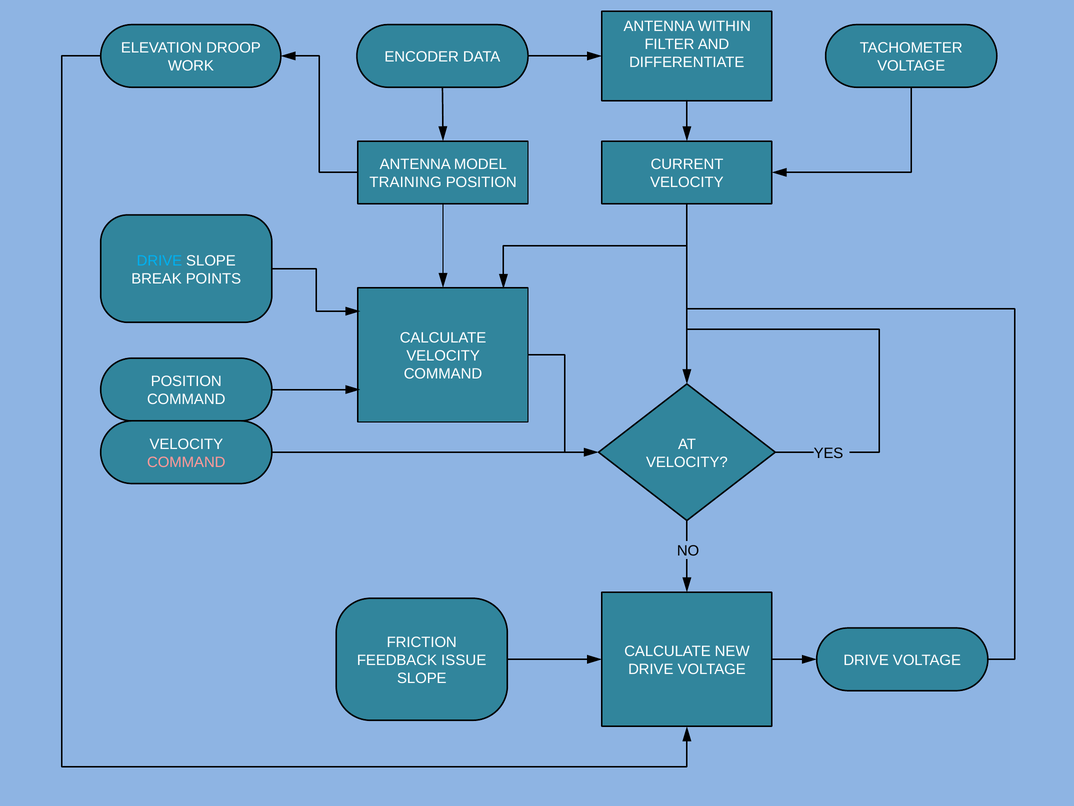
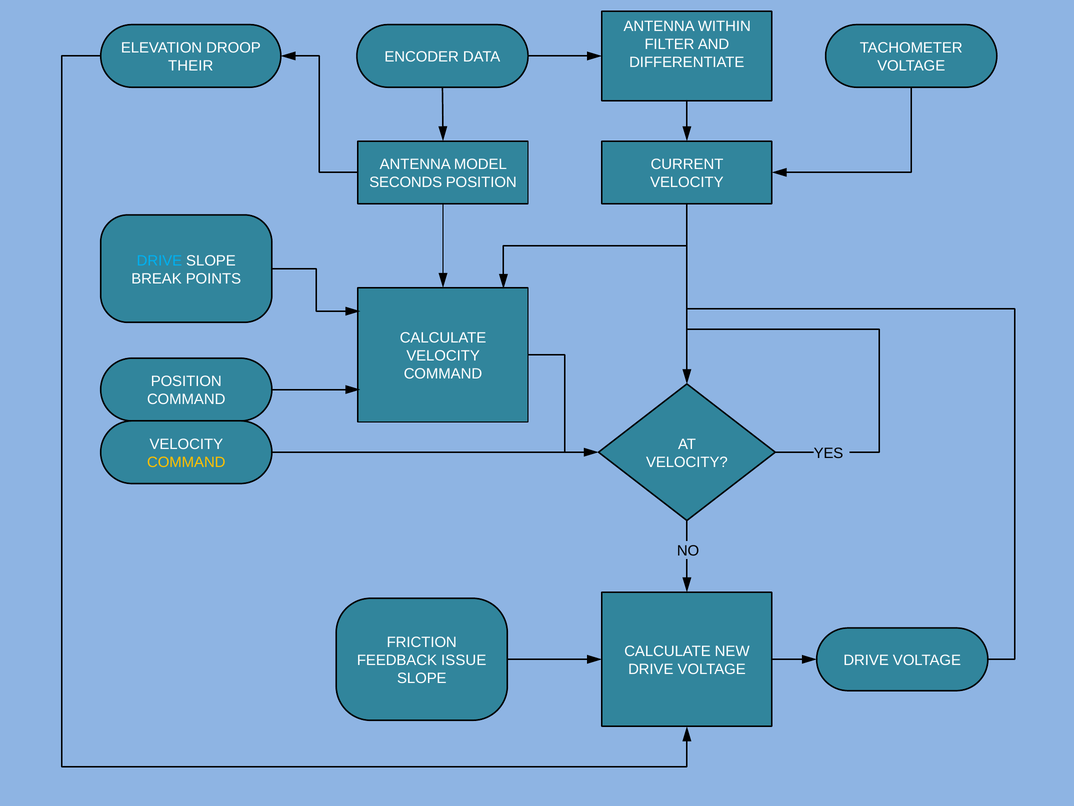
WORK: WORK -> THEIR (191, 66)
TRAINING: TRAINING -> SECONDS (406, 182)
COMMAND colour: pink -> yellow (186, 462)
